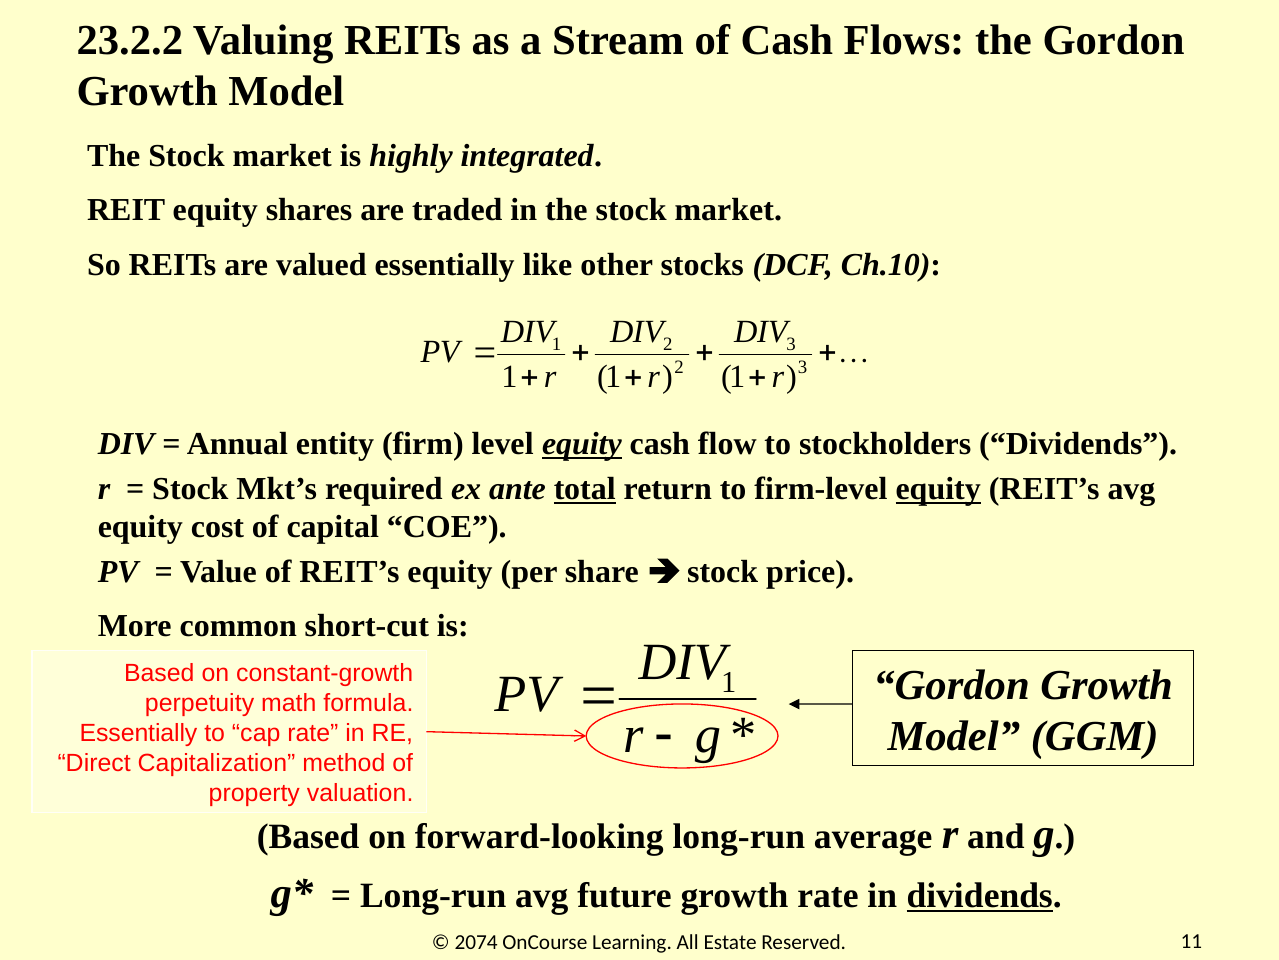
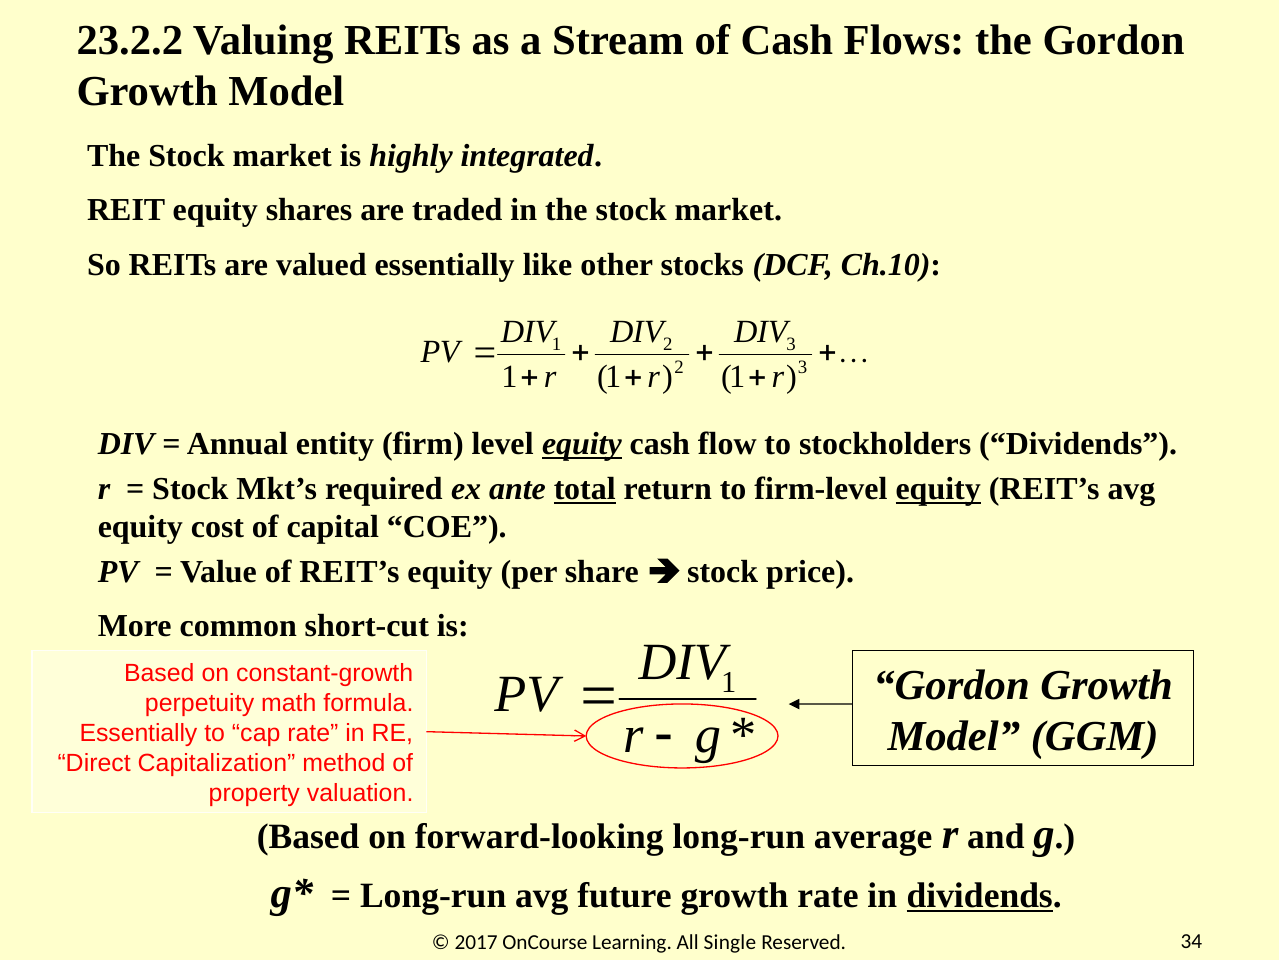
2074: 2074 -> 2017 (476, 941)
Estate: Estate -> Single (730, 941)
11: 11 -> 34 (1191, 941)
